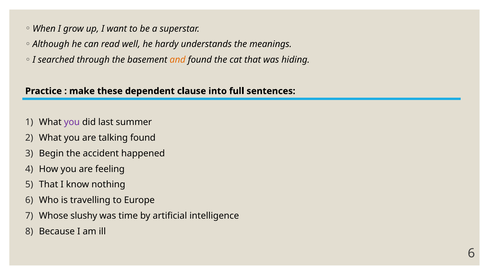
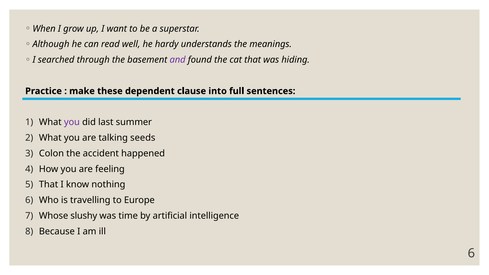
and colour: orange -> purple (178, 60)
talking found: found -> seeds (143, 138)
Begin: Begin -> Colon (51, 153)
